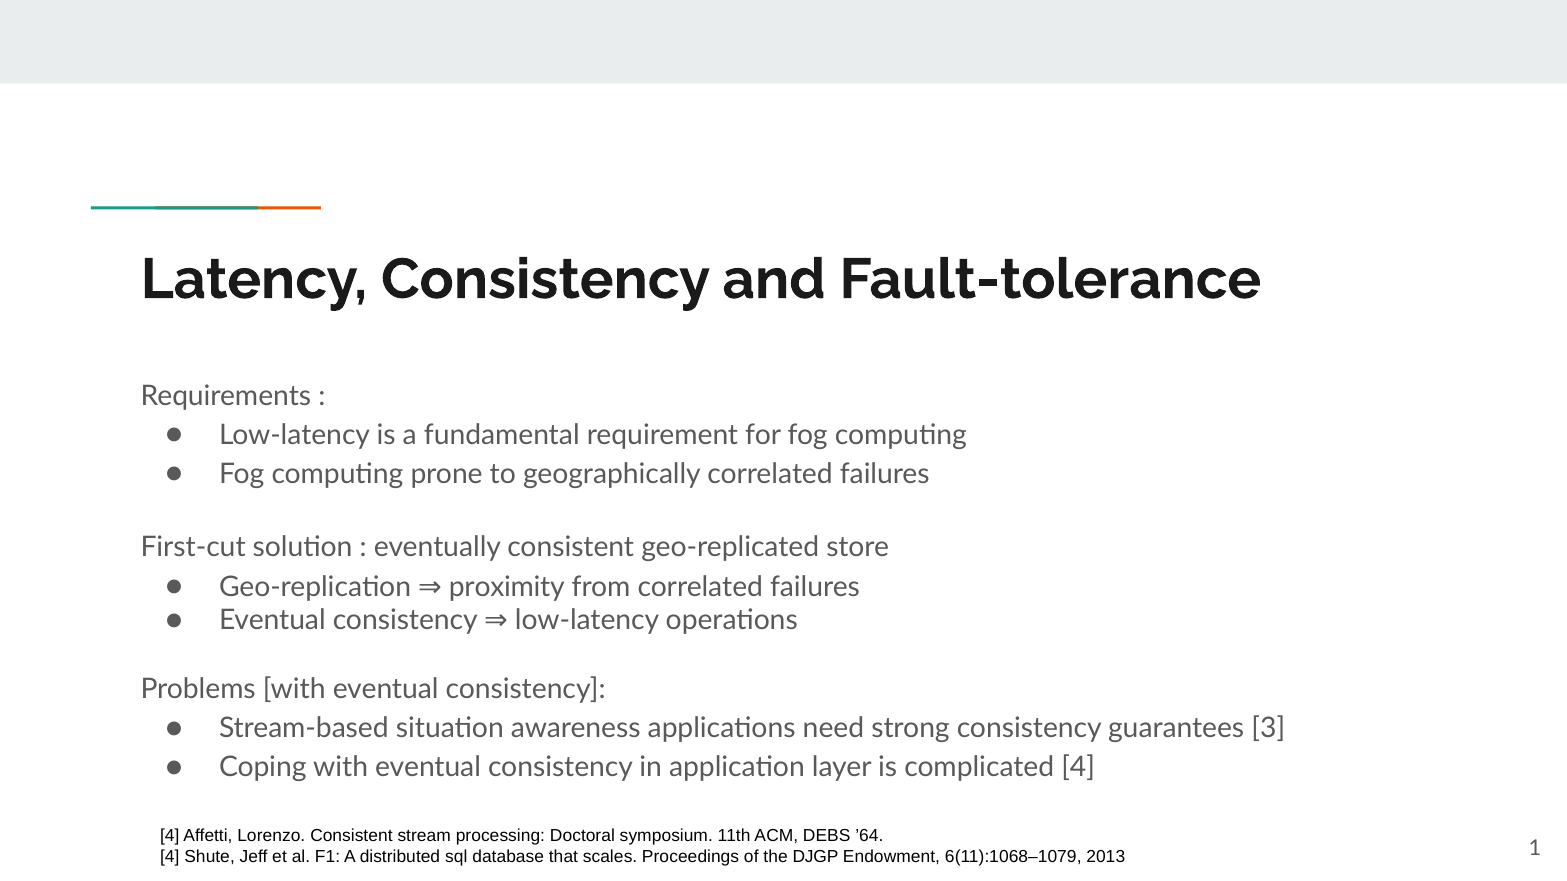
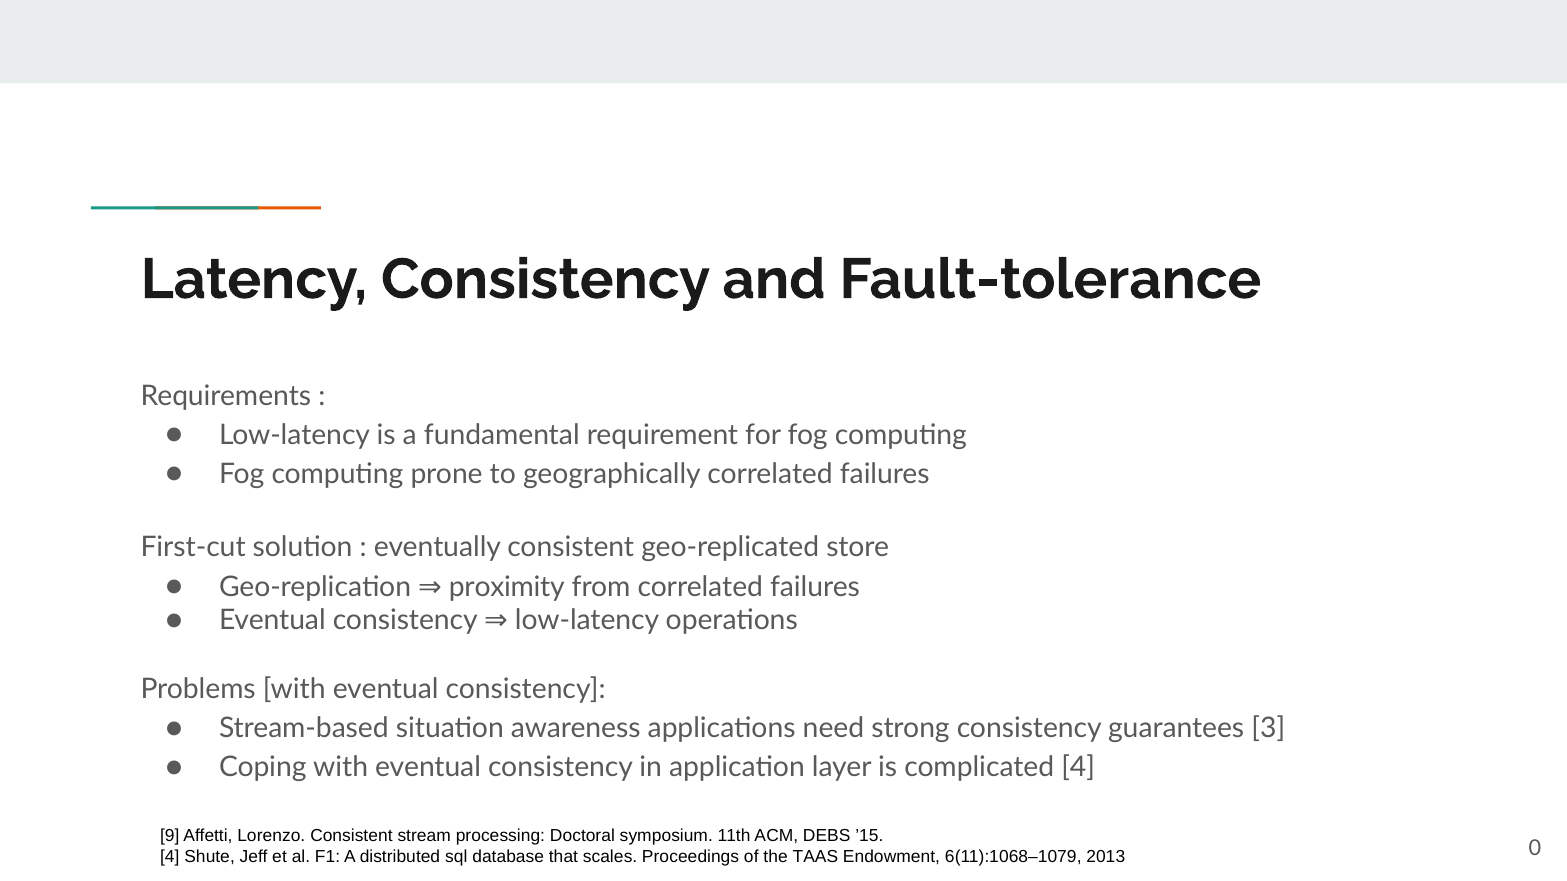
4: 4 -> 9 (170, 836)
’64: ’64 -> ’15 (869, 836)
DJGP: DJGP -> TAAS (815, 857)
1: 1 -> 0 (1535, 849)
